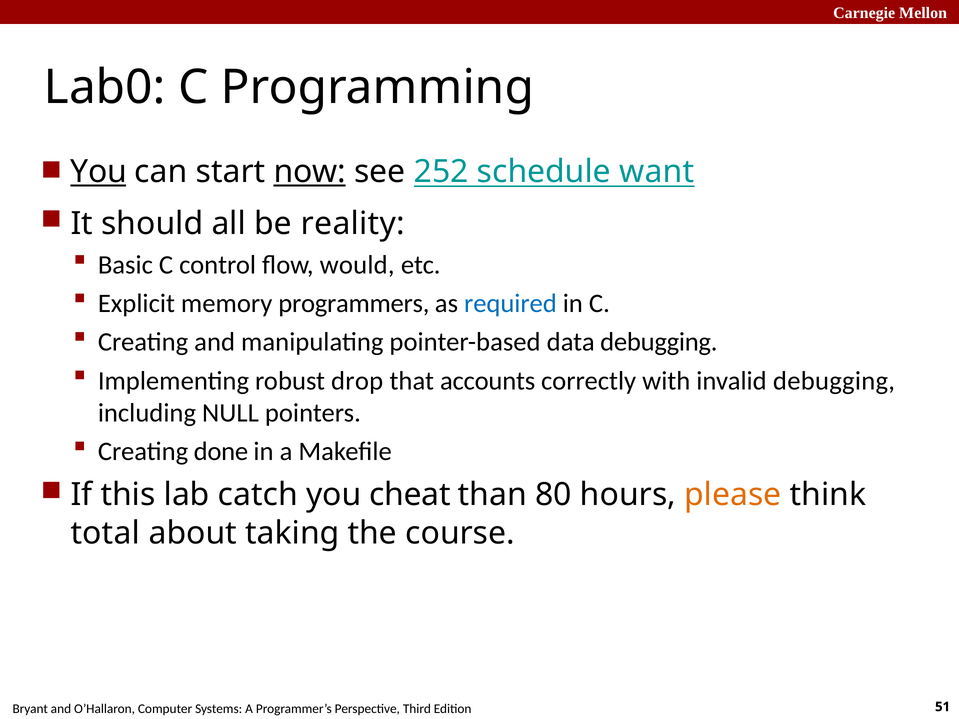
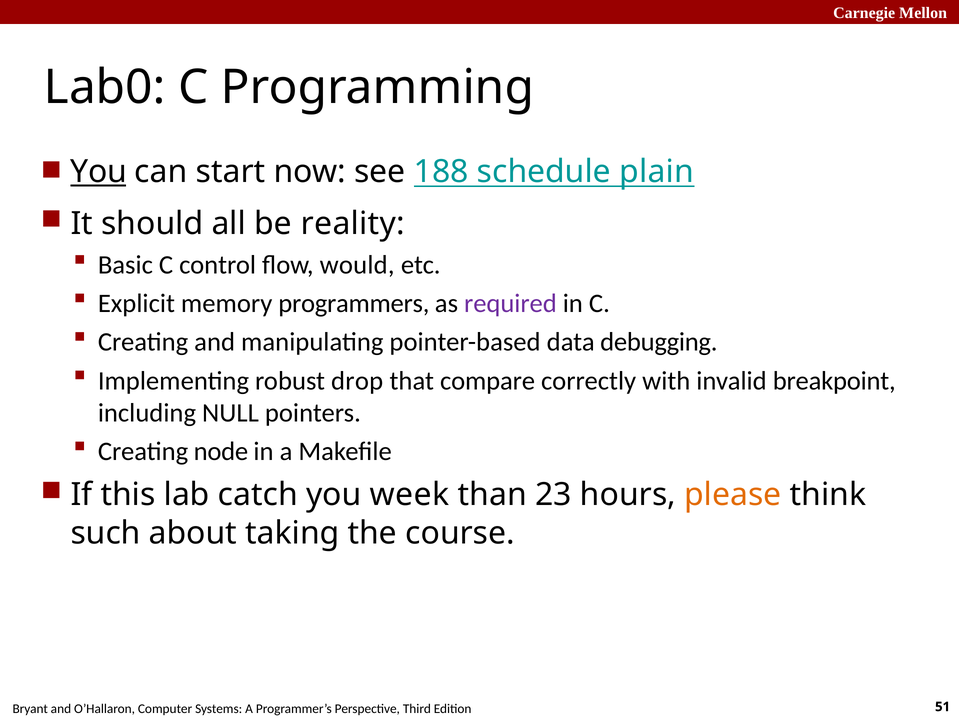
now underline: present -> none (310, 172)
252: 252 -> 188 (441, 172)
want: want -> plain (657, 172)
required colour: blue -> purple (510, 304)
accounts: accounts -> compare (488, 381)
invalid debugging: debugging -> breakpoint (834, 381)
done: done -> node (221, 452)
cheat: cheat -> week (410, 495)
80: 80 -> 23 (553, 495)
total: total -> such (106, 533)
